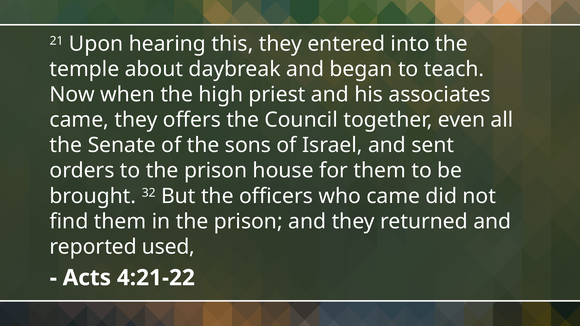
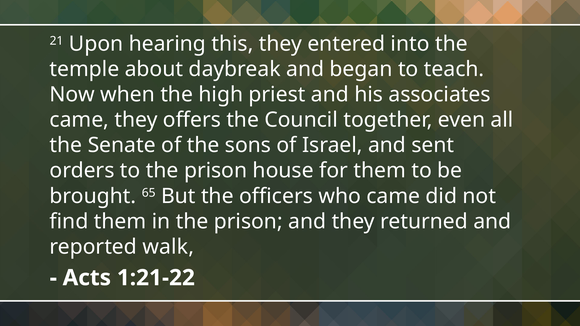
32: 32 -> 65 (149, 193)
used: used -> walk (168, 247)
4:21-22: 4:21-22 -> 1:21-22 (156, 278)
